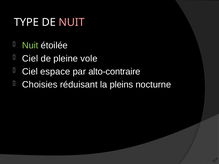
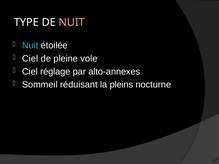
Nuit colour: light green -> light blue (30, 46)
espace: espace -> réglage (55, 72)
alto-contraire: alto-contraire -> alto-annexes (114, 72)
Choisies: Choisies -> Sommeil (40, 85)
